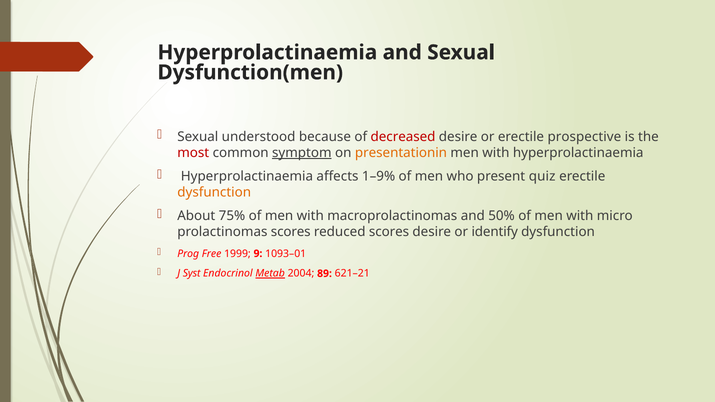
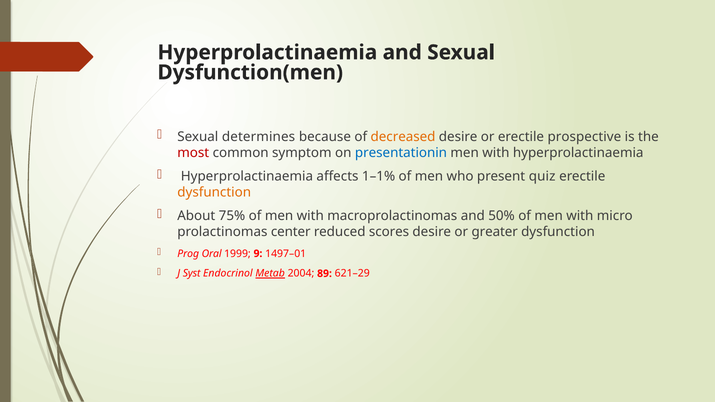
understood: understood -> determines (259, 137)
decreased colour: red -> orange (403, 137)
symptom underline: present -> none (302, 153)
presentationin colour: orange -> blue (401, 153)
1–9%: 1–9% -> 1–1% (379, 176)
prolactinomas scores: scores -> center (291, 232)
identify: identify -> greater (495, 232)
Free: Free -> Oral (212, 254)
1093–01: 1093–01 -> 1497–01 (286, 254)
621–21: 621–21 -> 621–29 (352, 274)
